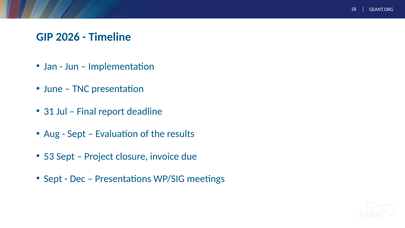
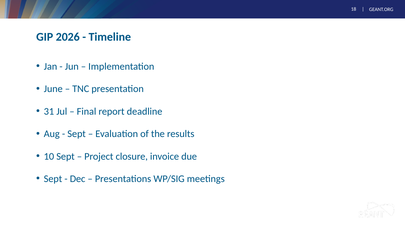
53: 53 -> 10 (49, 156)
